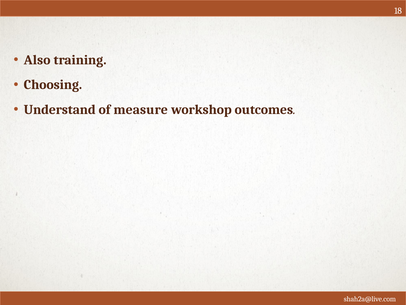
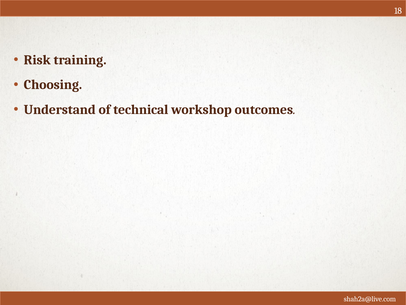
Also: Also -> Risk (37, 60)
measure: measure -> technical (141, 109)
